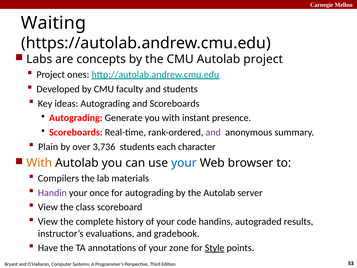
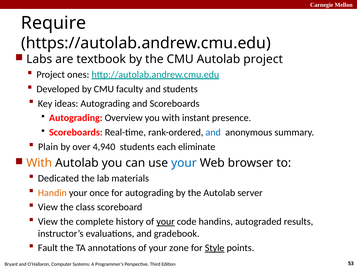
Waiting: Waiting -> Require (54, 23)
concepts: concepts -> textbook (101, 59)
Generate: Generate -> Overview (124, 118)
and colour: purple -> blue (213, 132)
3,736: 3,736 -> 4,940 (104, 147)
character: character -> eliminate (197, 147)
Compilers: Compilers -> Dedicated (58, 178)
Handin colour: purple -> orange (52, 193)
your underline: none -> present (166, 221)
Have: Have -> Fault (48, 248)
